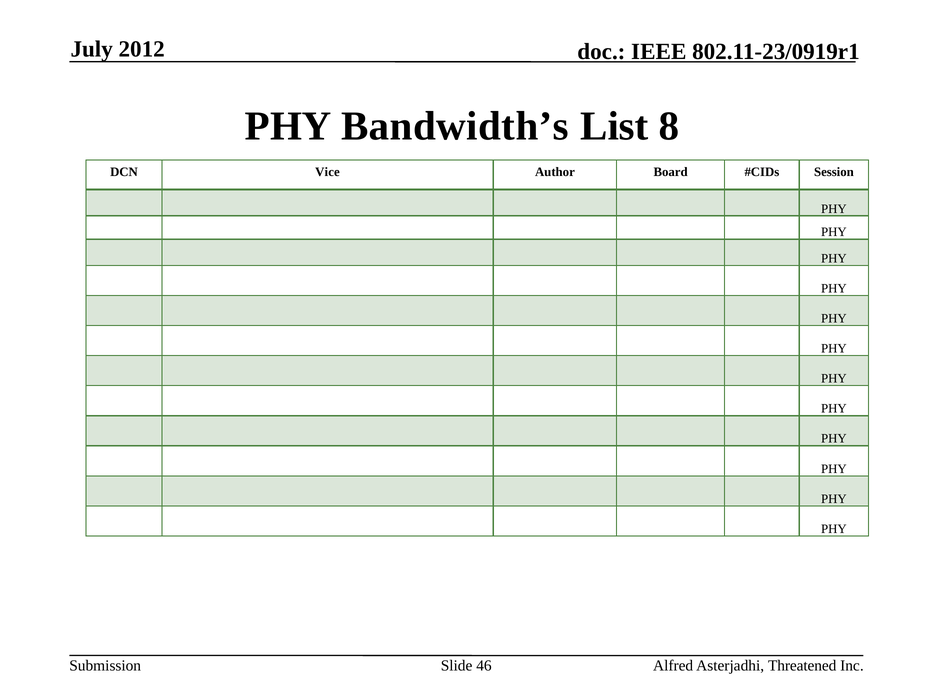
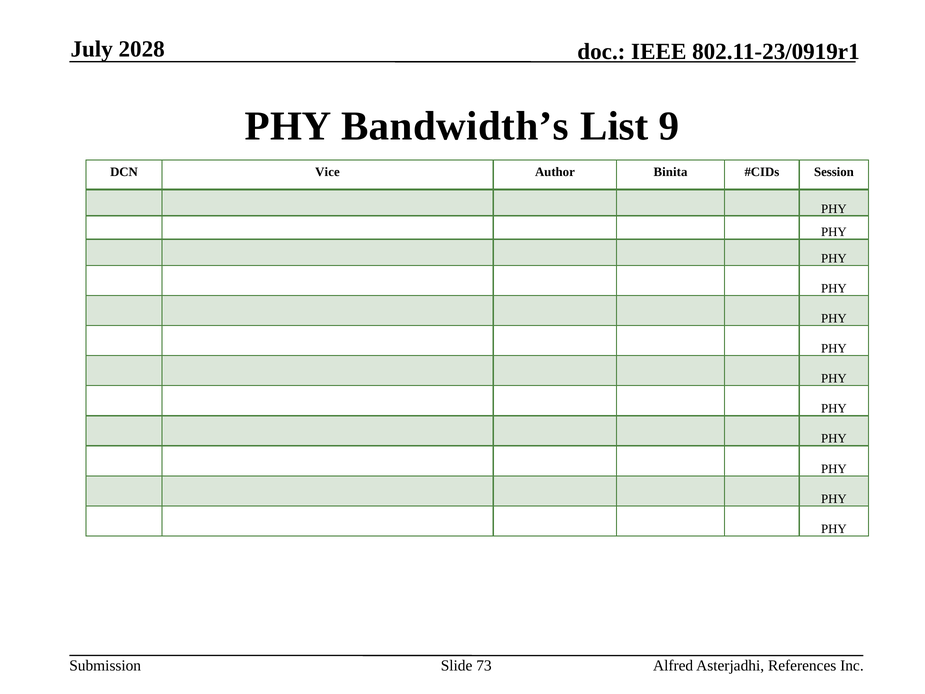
2012: 2012 -> 2028 (142, 49)
8: 8 -> 9 (669, 126)
Board: Board -> Binita (671, 172)
46: 46 -> 73 (484, 665)
Threatened: Threatened -> References (802, 665)
